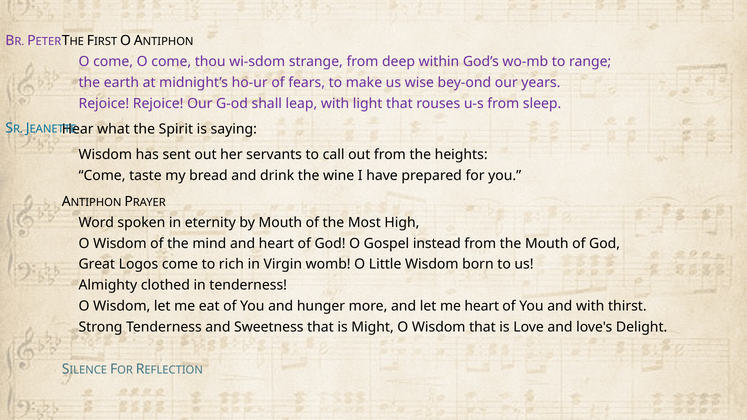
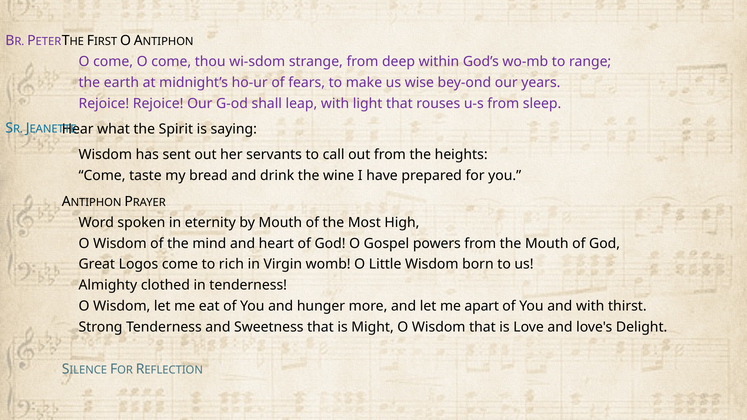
instead: instead -> powers (437, 243)
me heart: heart -> apart (482, 306)
